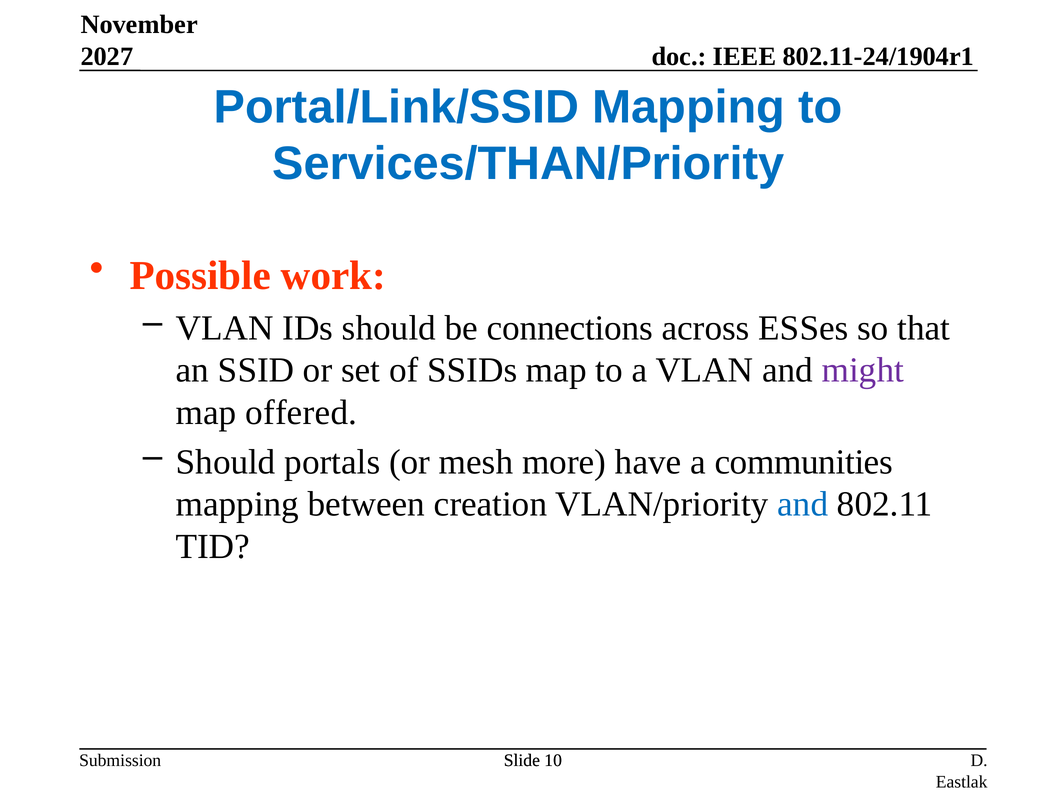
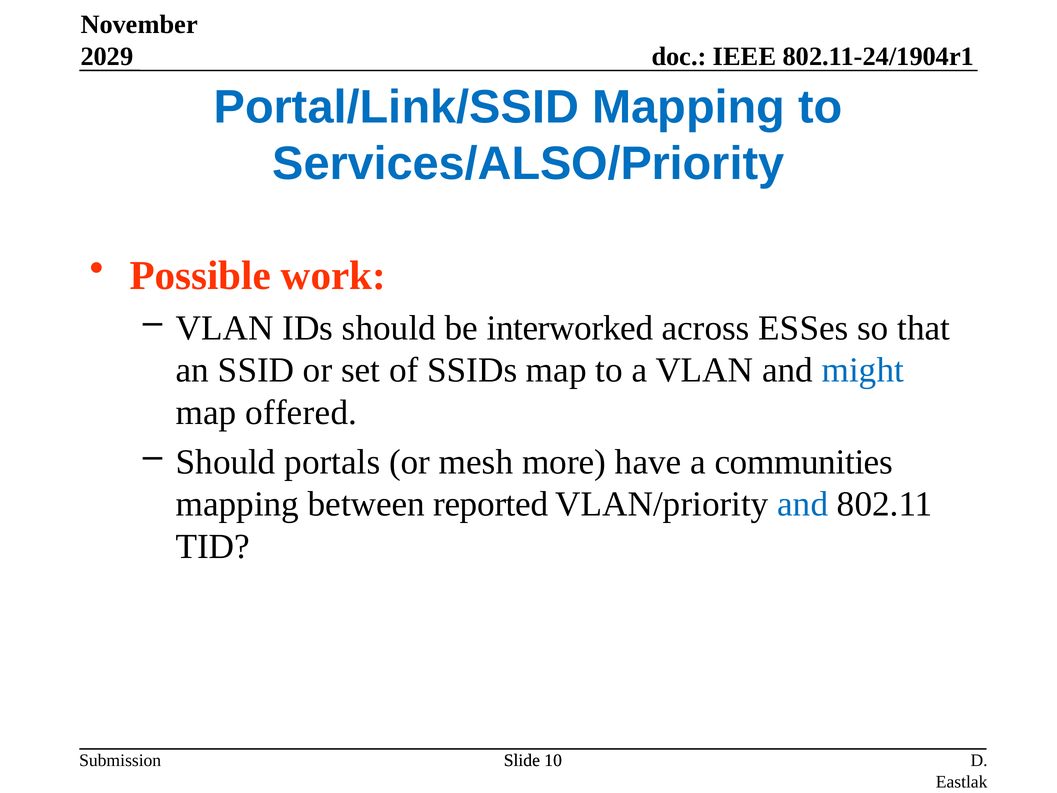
2027: 2027 -> 2029 (107, 56)
Services/THAN/Priority: Services/THAN/Priority -> Services/ALSO/Priority (528, 164)
connections: connections -> interworked (570, 328)
might colour: purple -> blue (863, 370)
creation: creation -> reported (491, 504)
